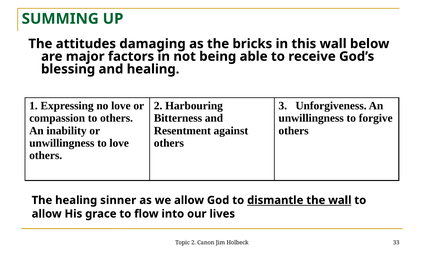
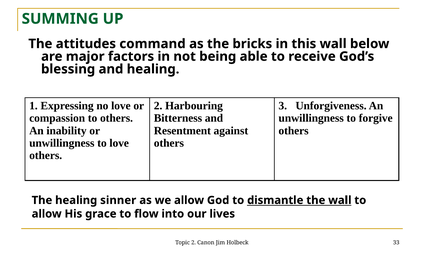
damaging: damaging -> command (153, 44)
